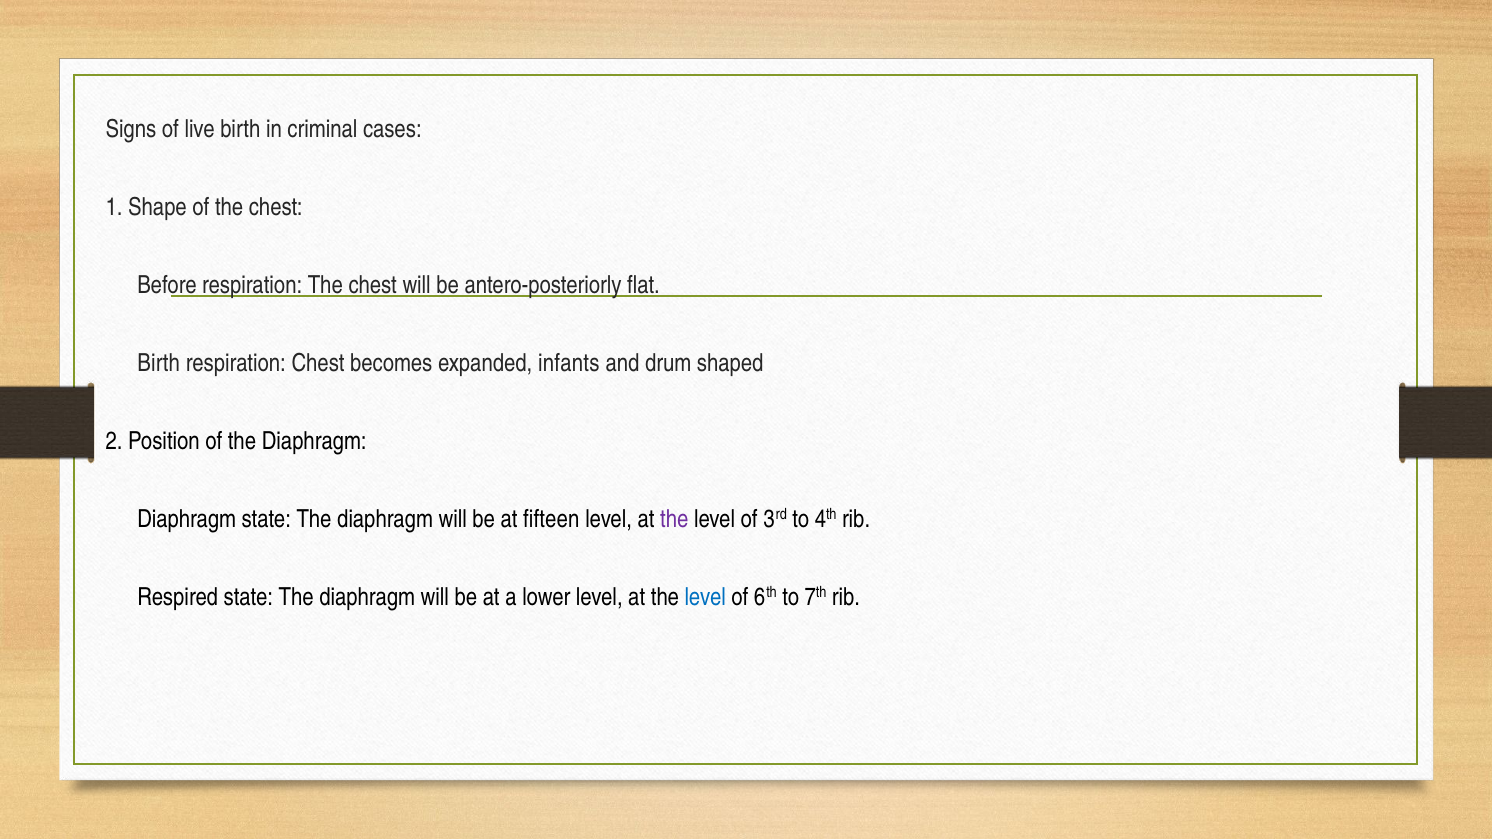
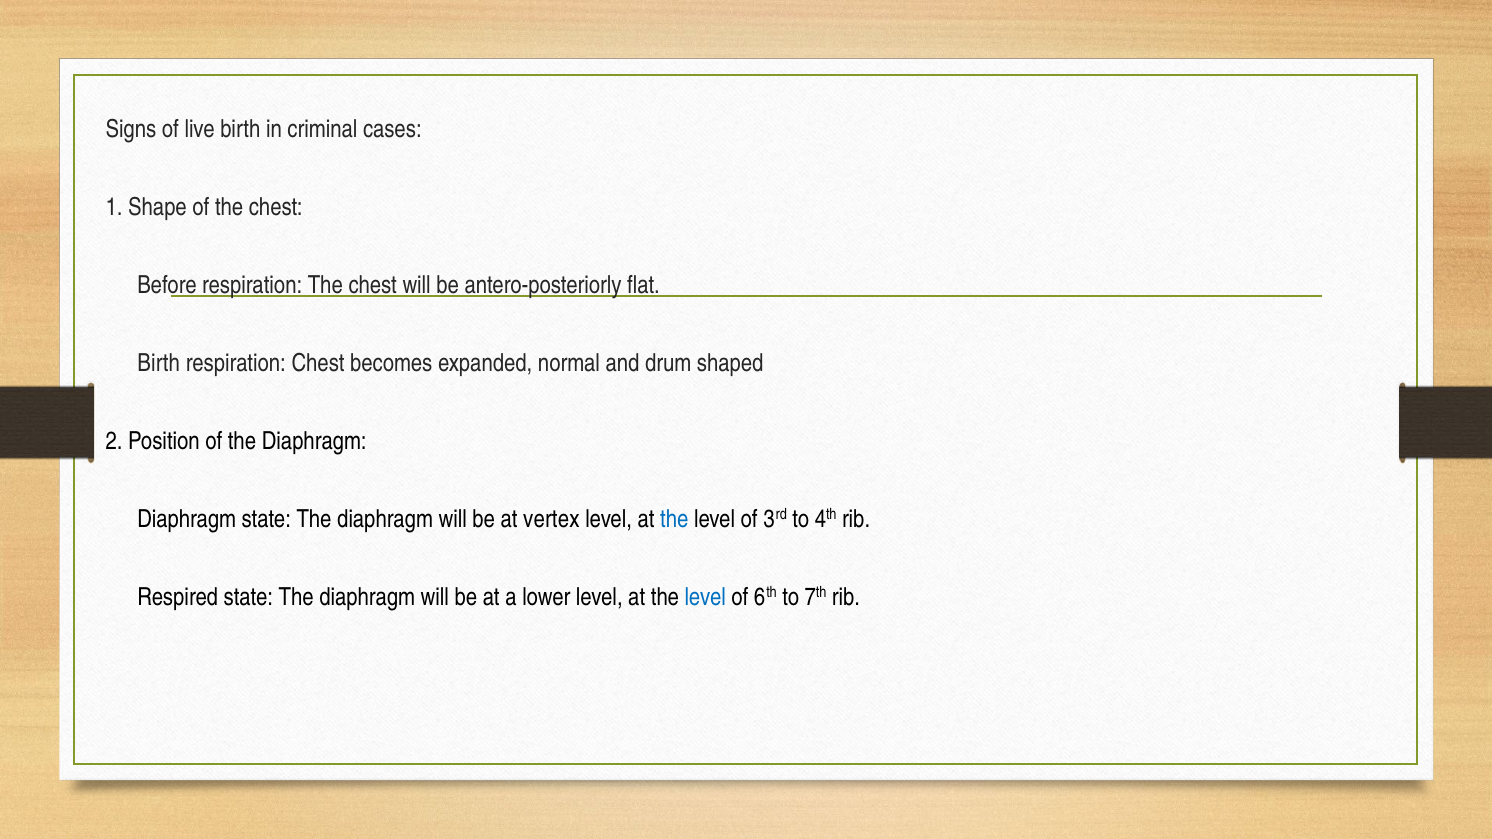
infants: infants -> normal (569, 363)
fifteen: fifteen -> vertex (551, 519)
the colour: purple -> blue (674, 519)
